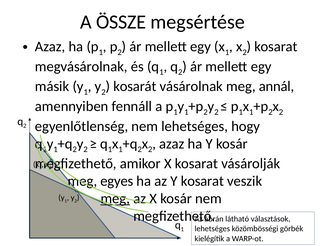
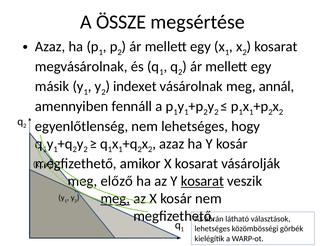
kosarát: kosarát -> indexet (135, 86)
egyes: egyes -> előző (117, 181)
kosarat underline: none -> present (202, 181)
